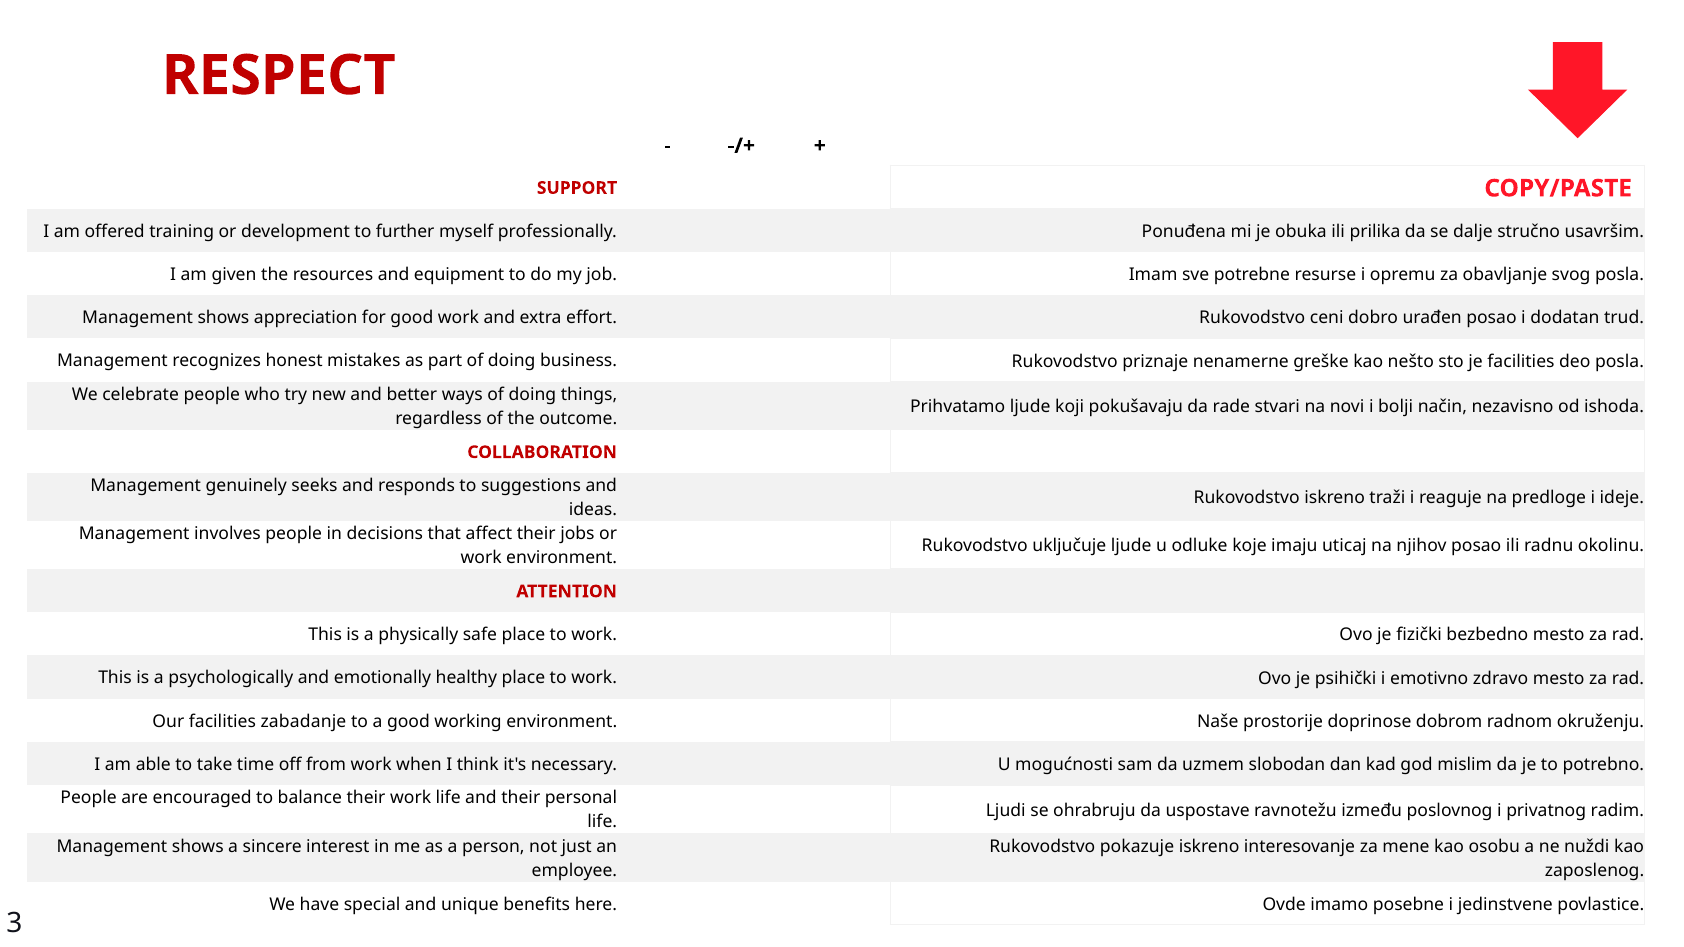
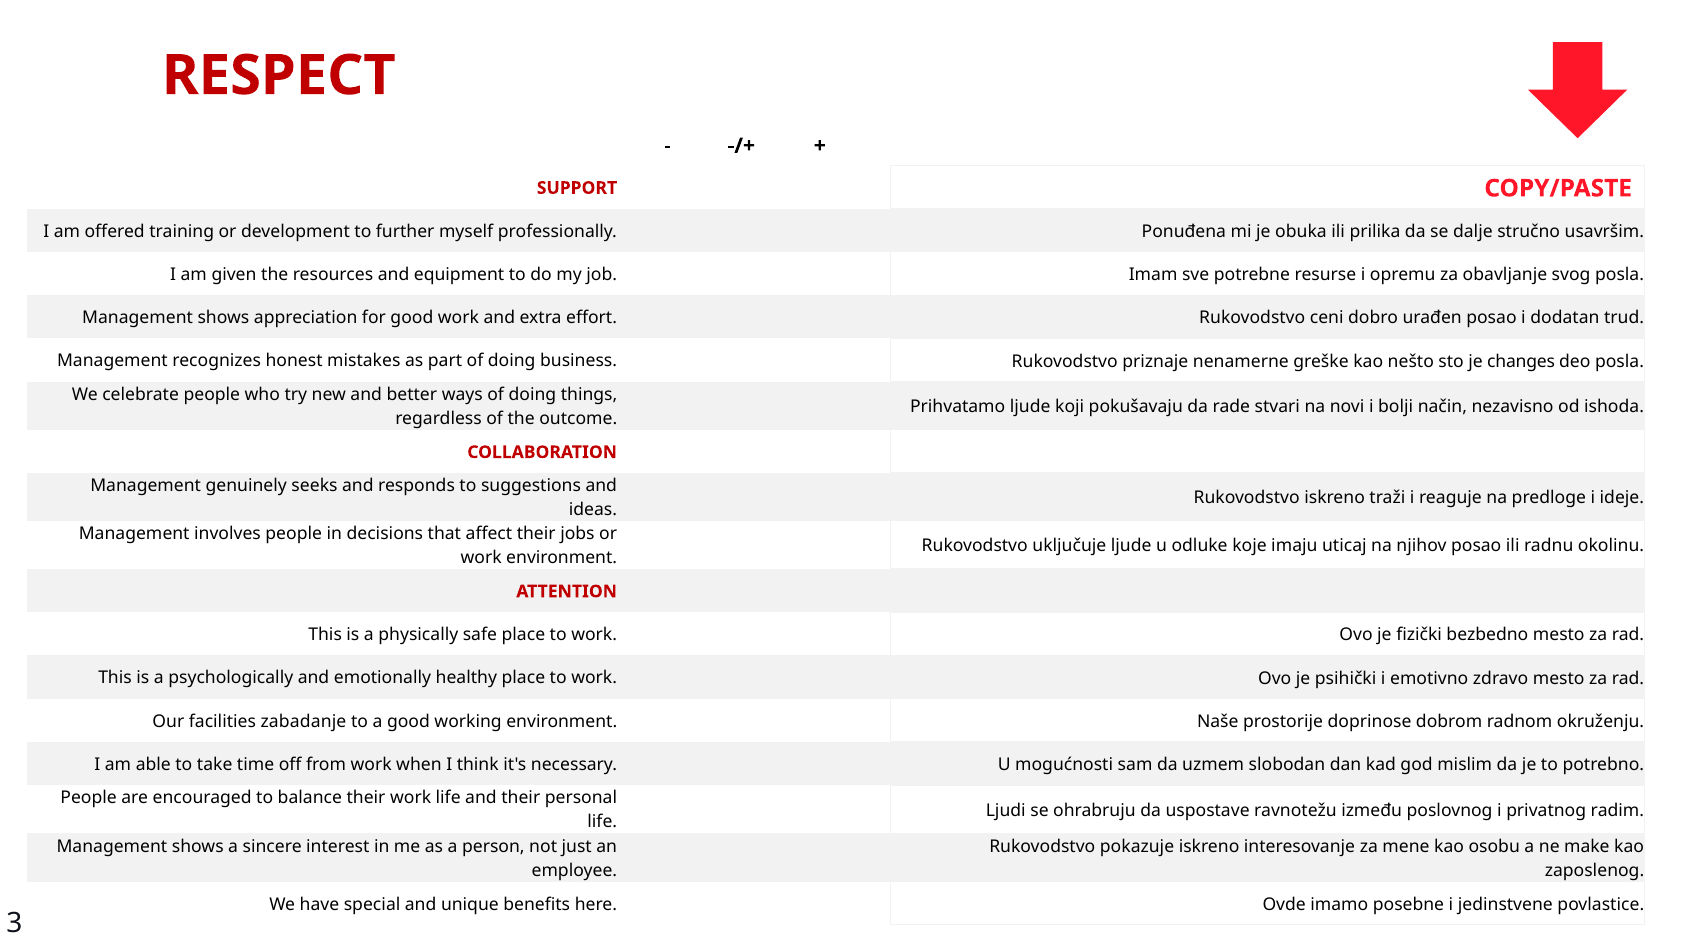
je facilities: facilities -> changes (1521, 361)
nuždi: nuždi -> make (1587, 847)
